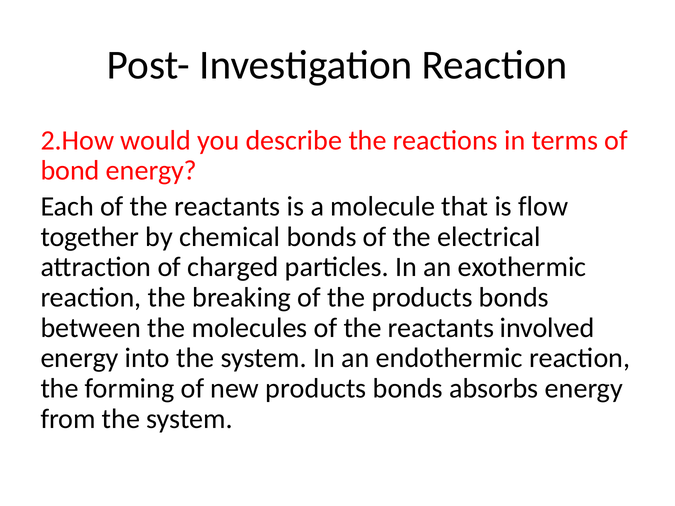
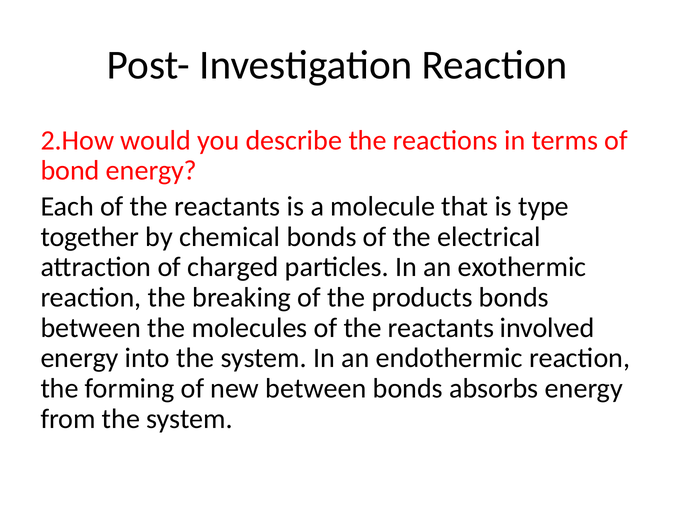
flow: flow -> type (543, 206)
new products: products -> between (316, 389)
